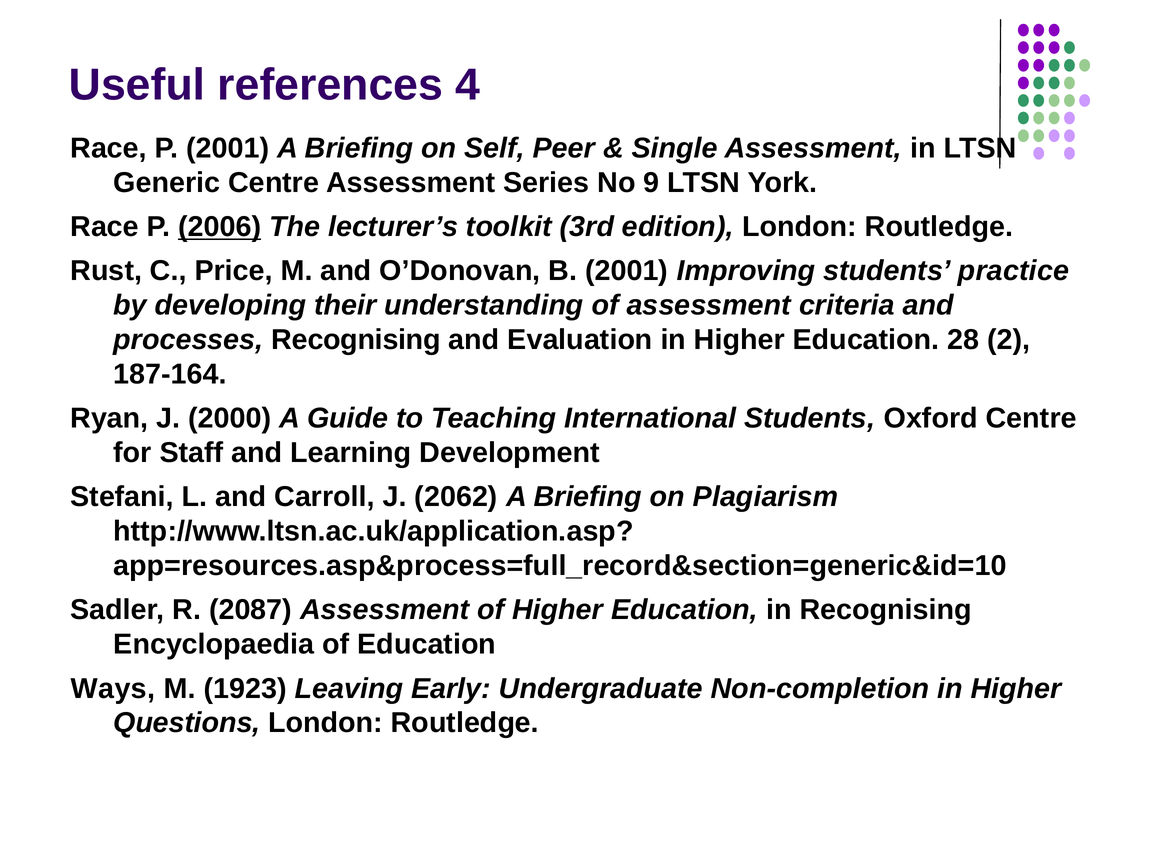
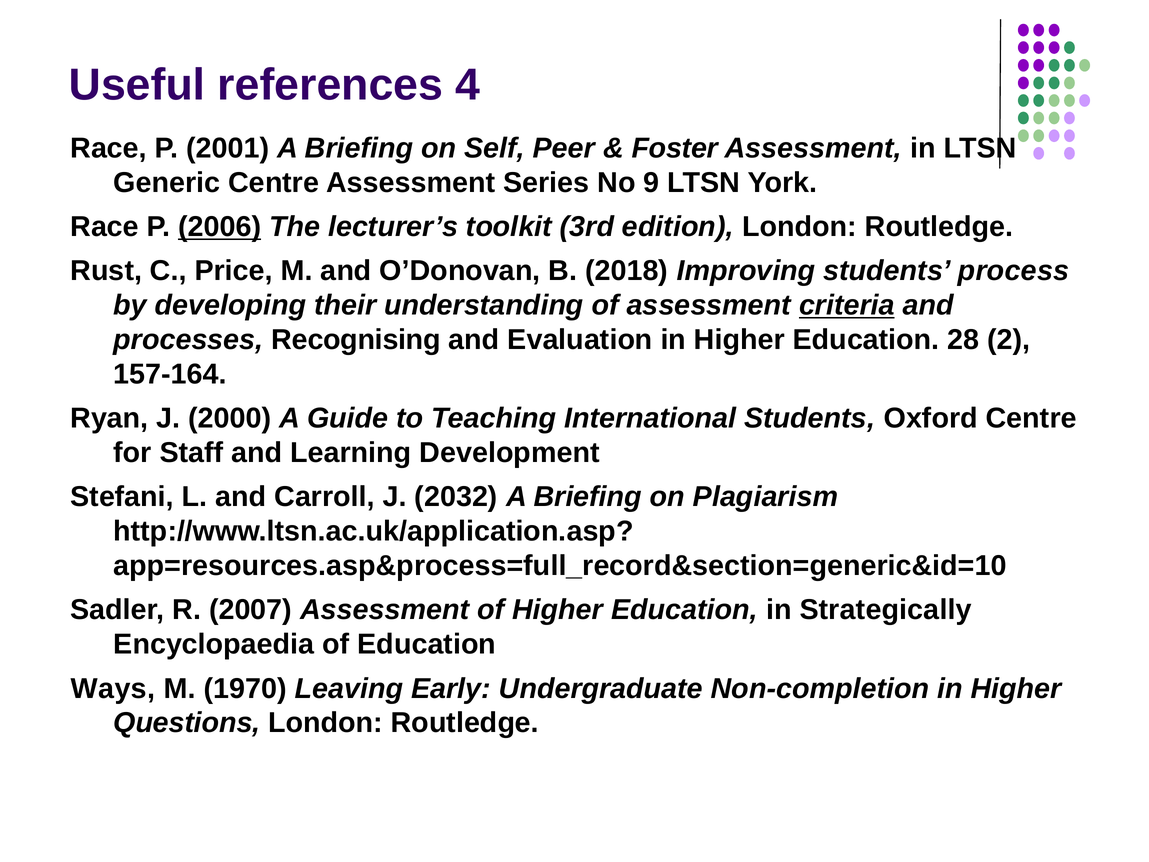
Single: Single -> Foster (675, 148)
B 2001: 2001 -> 2018 (627, 271)
practice: practice -> process (1014, 271)
criteria underline: none -> present (847, 305)
187-164: 187-164 -> 157-164 (170, 374)
2062: 2062 -> 2032 (456, 497)
2087: 2087 -> 2007 (250, 610)
in Recognising: Recognising -> Strategically (886, 610)
1923: 1923 -> 1970 (245, 688)
